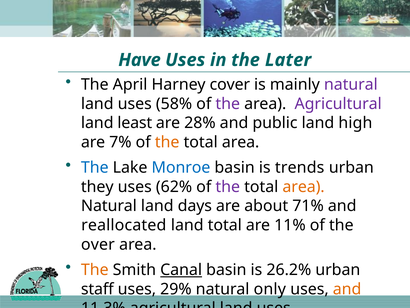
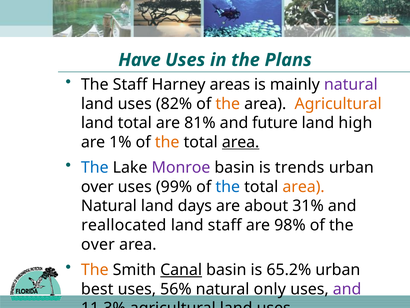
Later: Later -> Plans (288, 60)
The April: April -> Staff (130, 84)
cover: cover -> areas (230, 84)
58%: 58% -> 82% (174, 104)
the colour: purple -> orange (228, 104)
Agricultural colour: purple -> orange (338, 104)
land least: least -> total (135, 123)
28%: 28% -> 81% (200, 123)
public: public -> future (275, 123)
7%: 7% -> 1% (120, 142)
area underline: none -> present (241, 142)
Monroe colour: blue -> purple (181, 167)
they: they -> over (97, 187)
62%: 62% -> 99% (174, 187)
the colour: purple -> blue (228, 187)
71%: 71% -> 31% (308, 206)
land total: total -> staff (225, 225)
11%: 11% -> 98% (290, 225)
26.2%: 26.2% -> 65.2% (289, 270)
staff: staff -> best (97, 289)
29%: 29% -> 56% (176, 289)
and colour: orange -> purple (347, 289)
